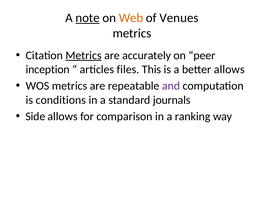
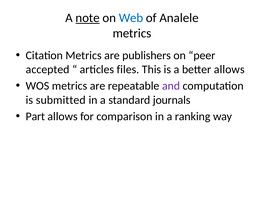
Web colour: orange -> blue (131, 18)
Venues: Venues -> Analele (179, 18)
Metrics underline: present -> none (84, 55)
accurately: accurately -> publishers (147, 55)
inception: inception -> accepted (48, 69)
conditions: conditions -> submitted (61, 100)
Side: Side -> Part (35, 116)
